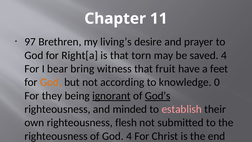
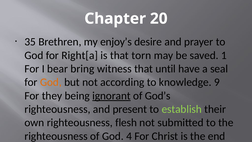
Chapter 11: 11 -> 20 (159, 19)
97: 97 -> 35 (30, 42)
living’s: living’s -> enjoy’s (116, 42)
saved 4: 4 -> 1 (224, 55)
fruit: fruit -> until (166, 69)
a feet: feet -> seal (219, 69)
knowledge 0: 0 -> 9 (217, 82)
God’s underline: present -> none (158, 96)
minded: minded -> present (130, 109)
establish colour: pink -> light green (182, 109)
